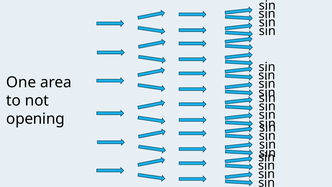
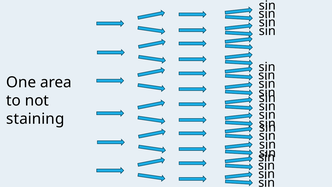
opening: opening -> staining (35, 119)
